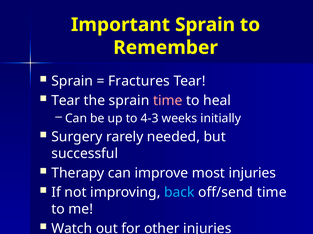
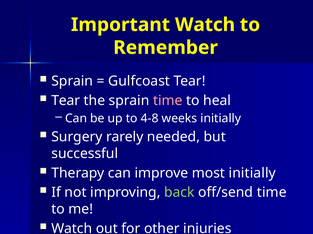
Important Sprain: Sprain -> Watch (205, 25)
Fractures: Fractures -> Gulfcoast (139, 81)
4-3: 4-3 -> 4-8 (150, 119)
most injuries: injuries -> initially (252, 174)
back colour: light blue -> light green (179, 193)
